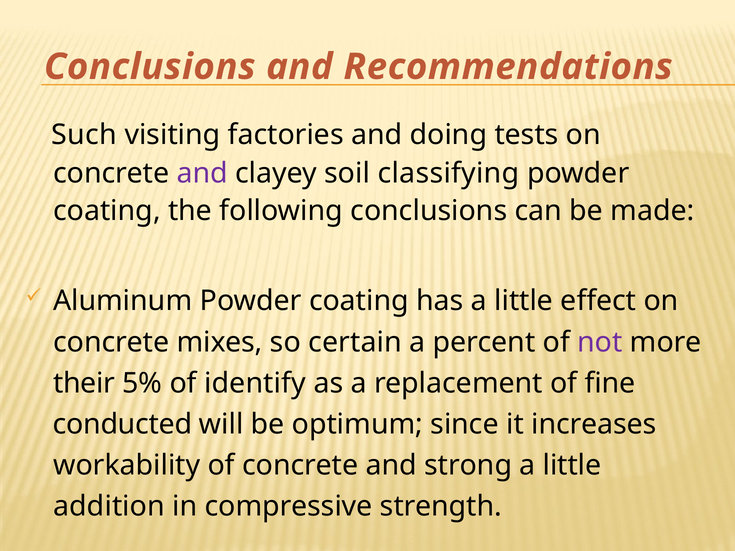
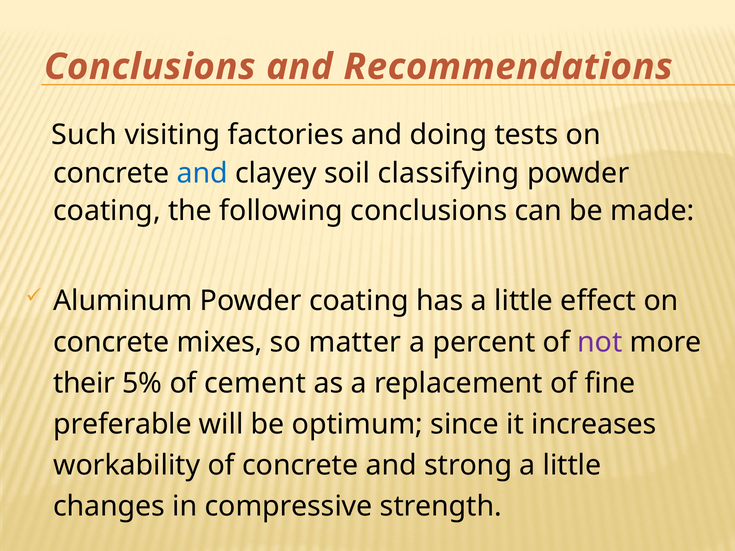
and colour: purple -> blue (202, 173)
certain: certain -> matter (355, 342)
identify: identify -> cement (255, 383)
conducted: conducted -> preferable (122, 424)
addition: addition -> changes (109, 507)
